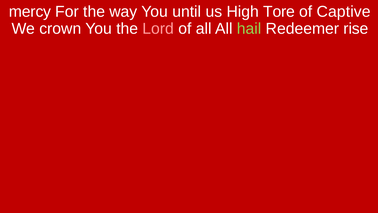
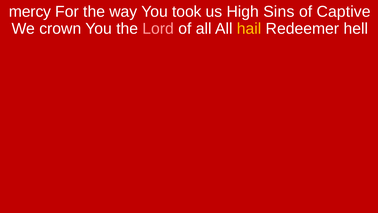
until: until -> took (187, 12)
Tore: Tore -> Sins (279, 12)
hail colour: light green -> yellow (249, 29)
rise: rise -> hell (356, 29)
